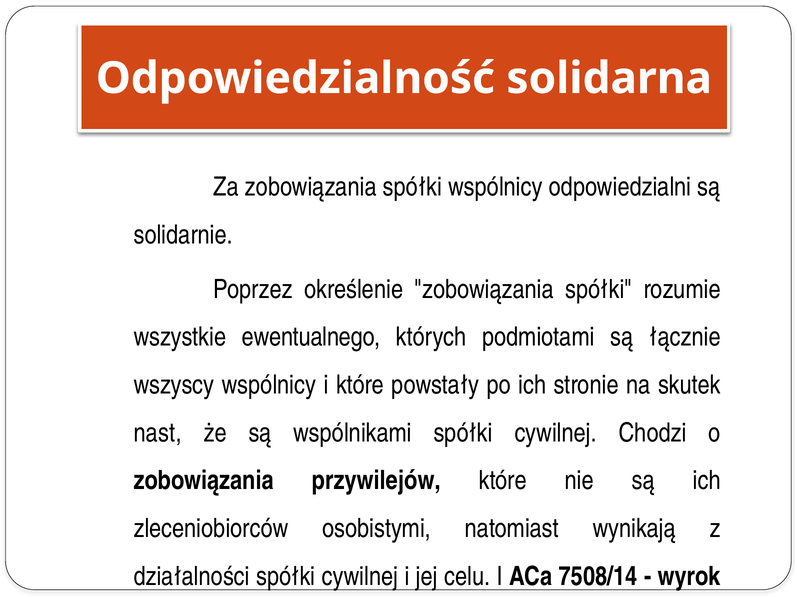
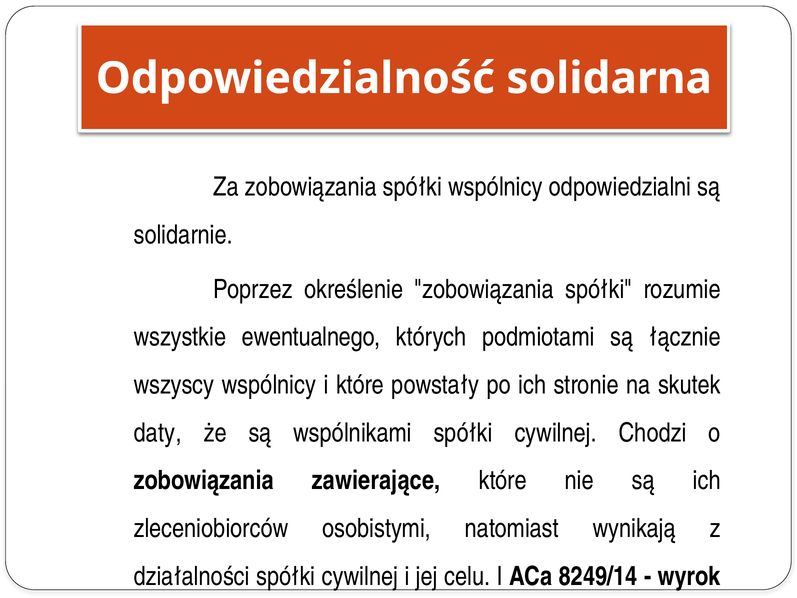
nast: nast -> daty (158, 433)
przywilejów: przywilejów -> zawierające (376, 480)
7508/14: 7508/14 -> 8249/14 (598, 576)
